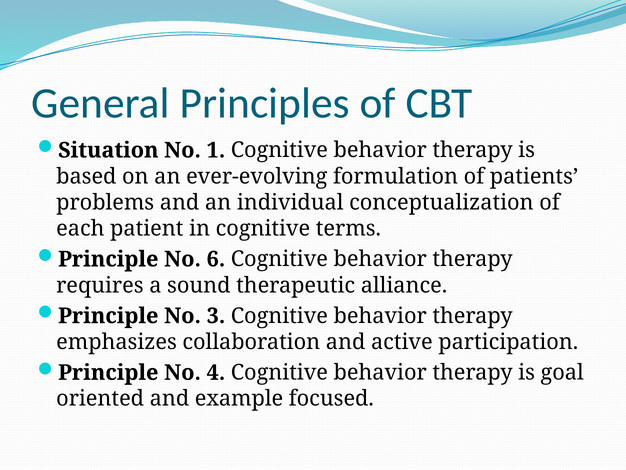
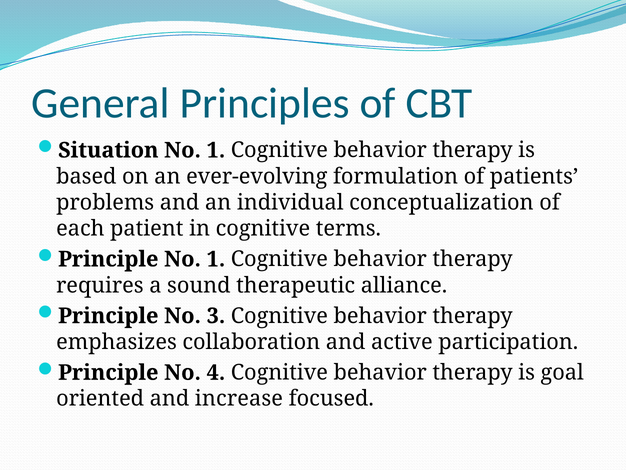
Principle No 6: 6 -> 1 (216, 259)
example: example -> increase (239, 398)
